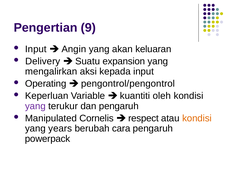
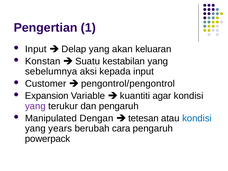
9: 9 -> 1 (88, 28)
Angin: Angin -> Delap (74, 49)
Delivery: Delivery -> Konstan (43, 61)
expansion: expansion -> kestabilan (124, 61)
mengalirkan: mengalirkan -> sebelumnya (51, 72)
Operating: Operating -> Customer (46, 84)
Keperluan: Keperluan -> Expansion (47, 96)
oleh: oleh -> agar (162, 96)
Cornelis: Cornelis -> Dengan (96, 118)
respect: respect -> tetesan (143, 118)
kondisi colour: orange -> blue (197, 118)
